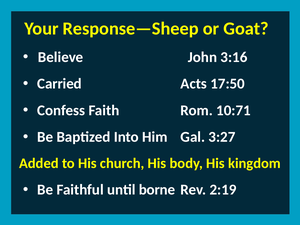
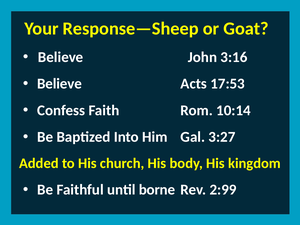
Carried: Carried -> Believe (60, 84)
17:50: 17:50 -> 17:53 (228, 84)
10:71: 10:71 -> 10:14 (233, 110)
2:19: 2:19 -> 2:99 (223, 190)
